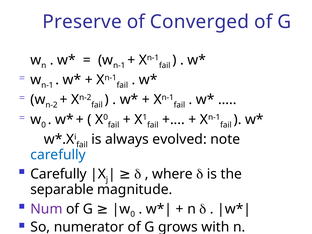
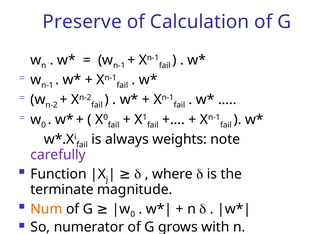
Converged: Converged -> Calculation (200, 22)
evolved: evolved -> weights (180, 139)
carefully colour: blue -> purple (58, 155)
Carefully: Carefully -> Function (59, 174)
separable: separable -> terminate (62, 190)
Num colour: purple -> orange (46, 209)
